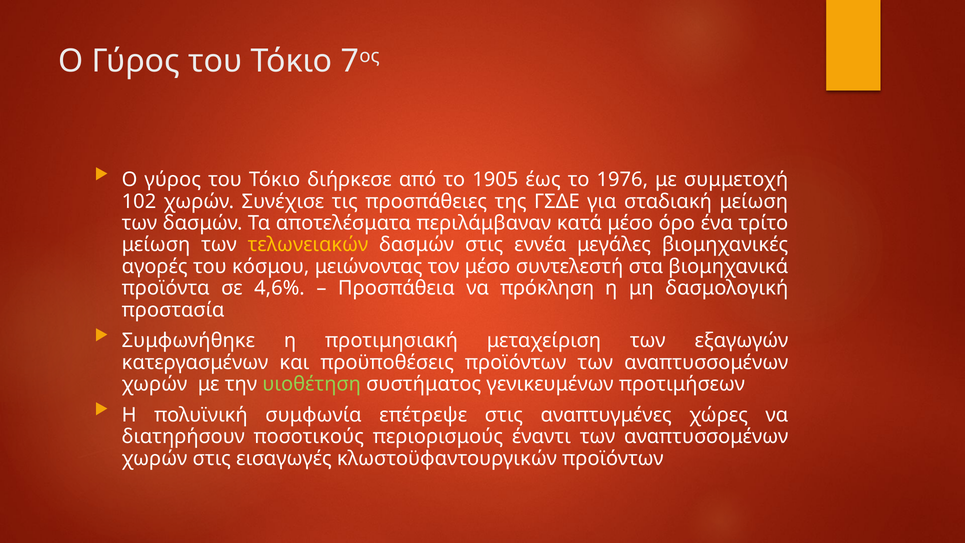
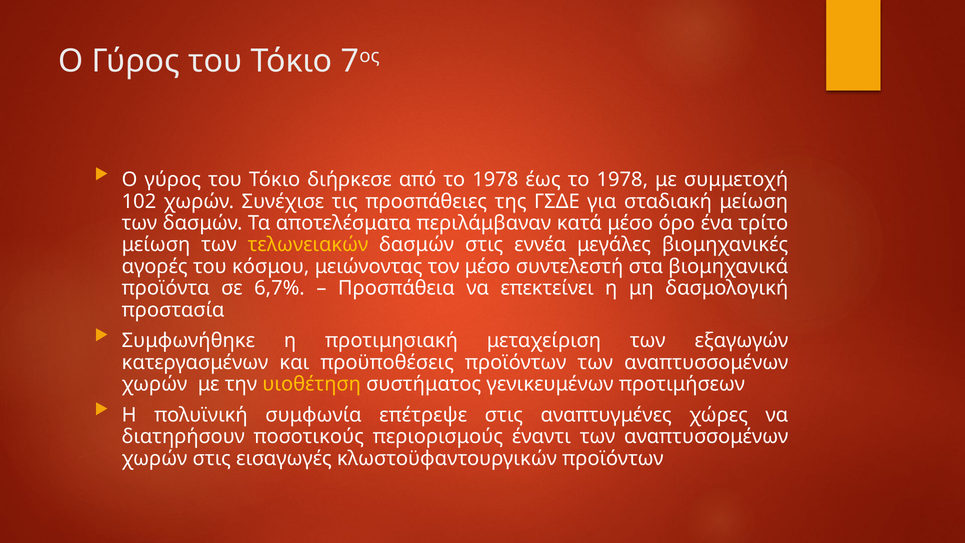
από το 1905: 1905 -> 1978 (495, 180)
έως το 1976: 1976 -> 1978 (622, 180)
4,6%: 4,6% -> 6,7% (279, 288)
πρόκληση: πρόκληση -> επεκτείνει (547, 288)
υιοθέτηση colour: light green -> yellow (312, 384)
